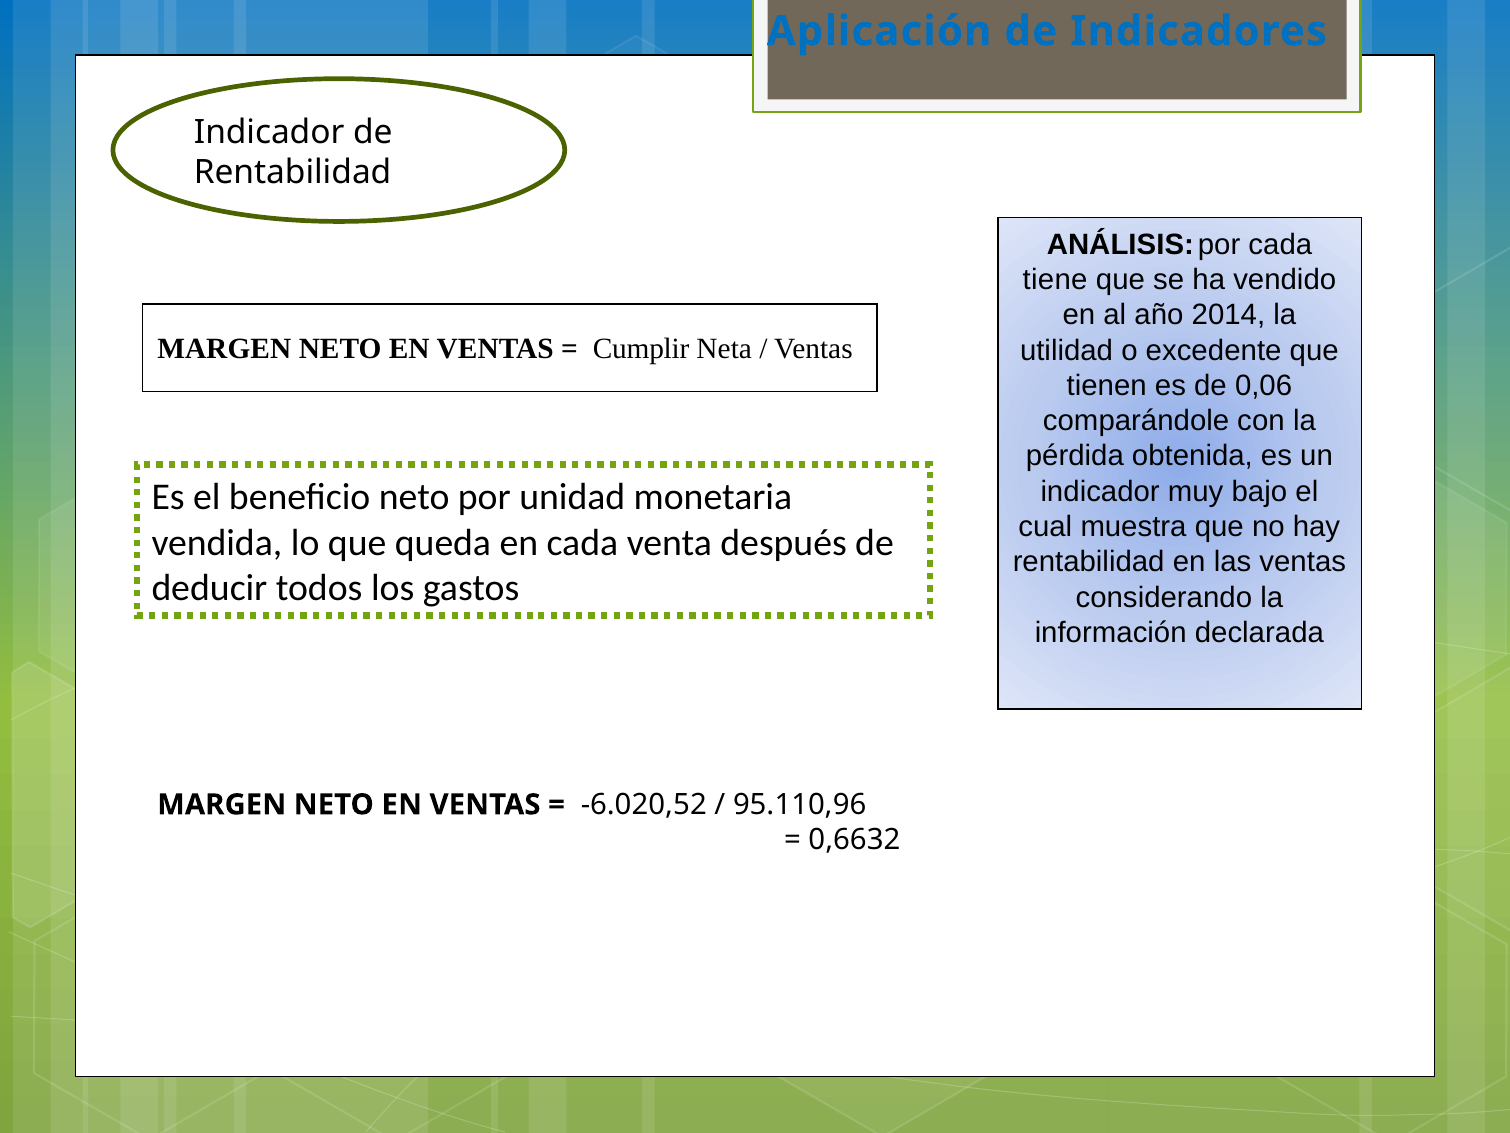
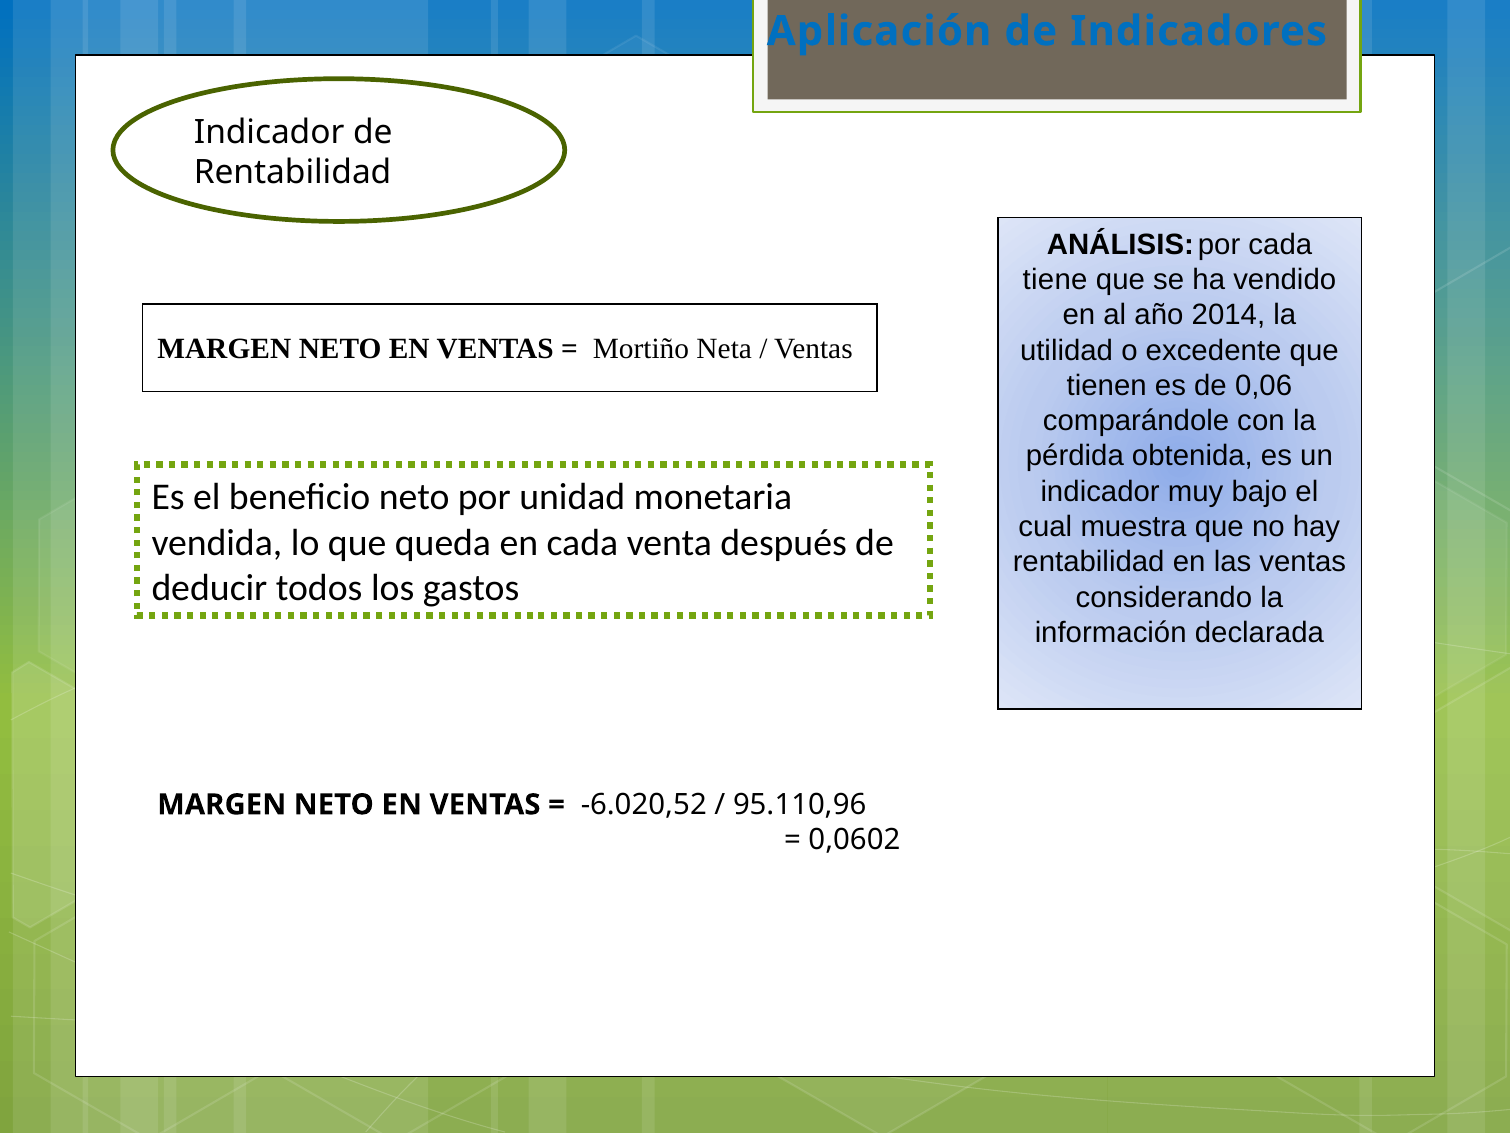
Cumplir: Cumplir -> Mortiño (641, 349)
0,6632: 0,6632 -> 0,0602 (854, 840)
